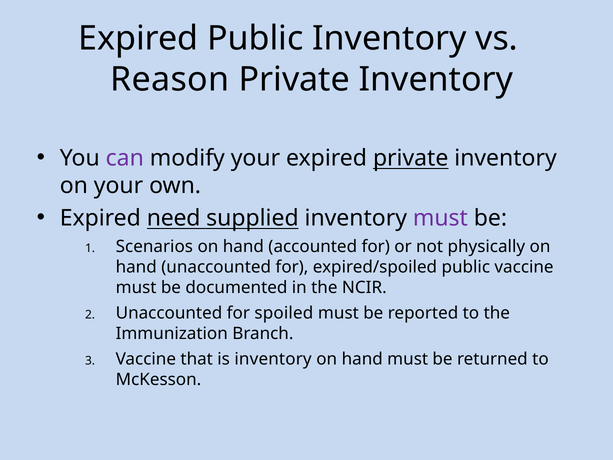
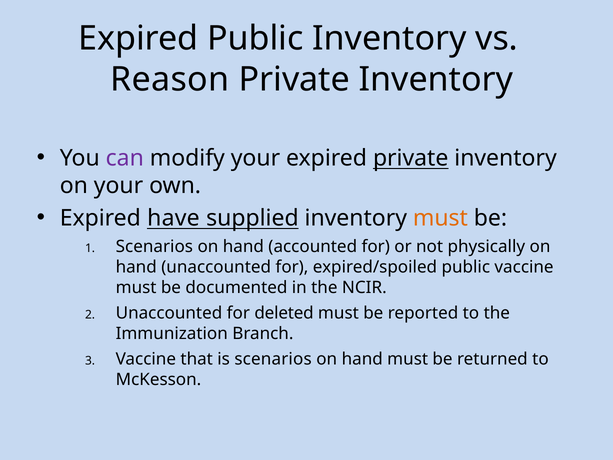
need: need -> have (173, 218)
must colour: purple -> orange (440, 218)
spoiled: spoiled -> deleted (284, 313)
is inventory: inventory -> scenarios (273, 359)
